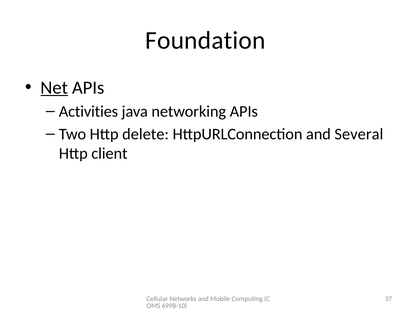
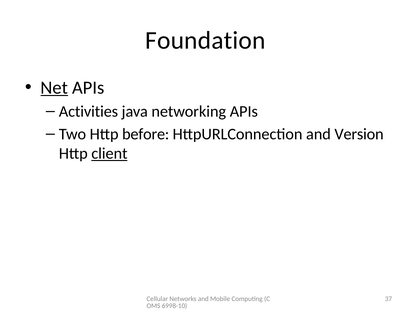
delete: delete -> before (146, 134)
Several: Several -> Version (359, 134)
client underline: none -> present (109, 154)
